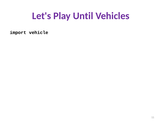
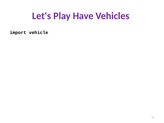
Until: Until -> Have (83, 16)
